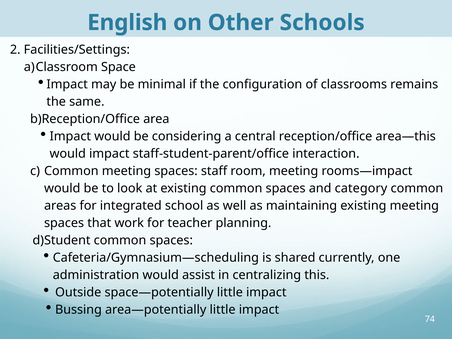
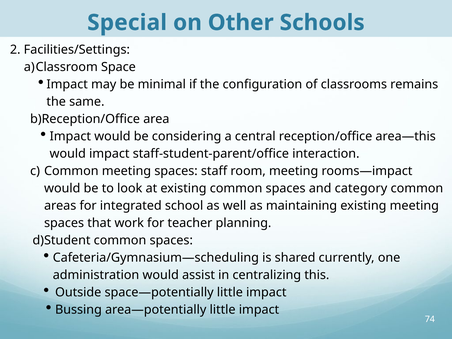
English: English -> Special (127, 23)
